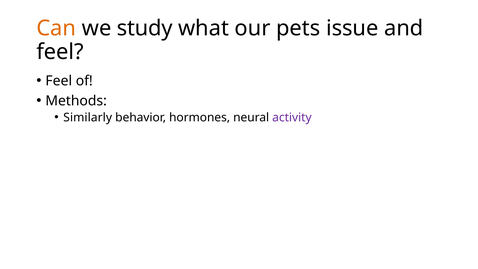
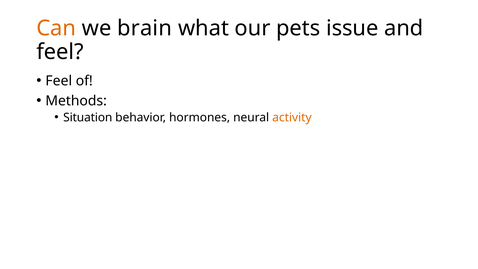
study: study -> brain (145, 28)
Similarly: Similarly -> Situation (88, 117)
activity colour: purple -> orange (292, 117)
